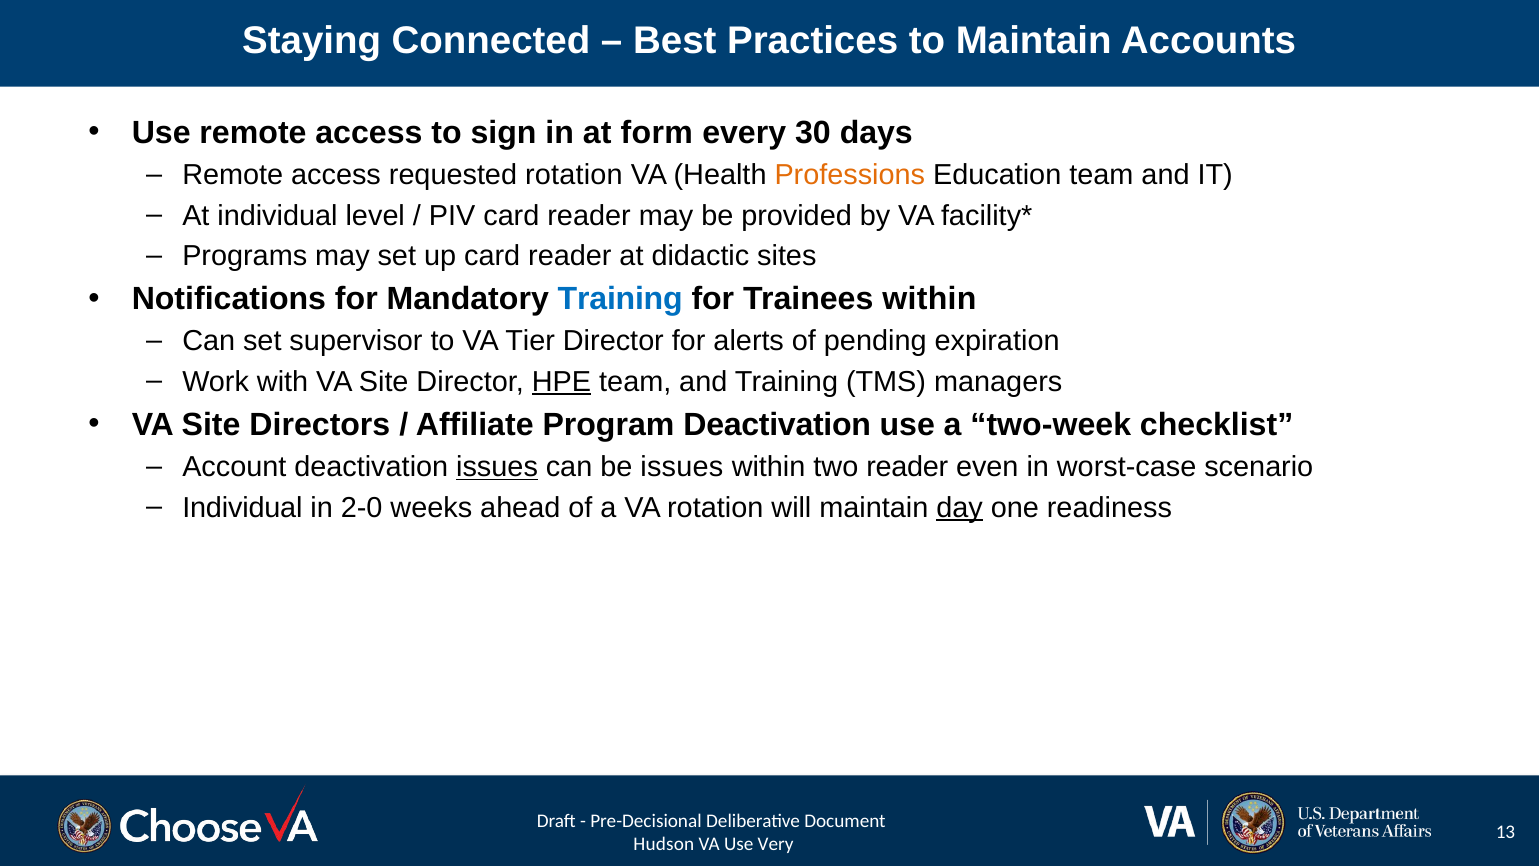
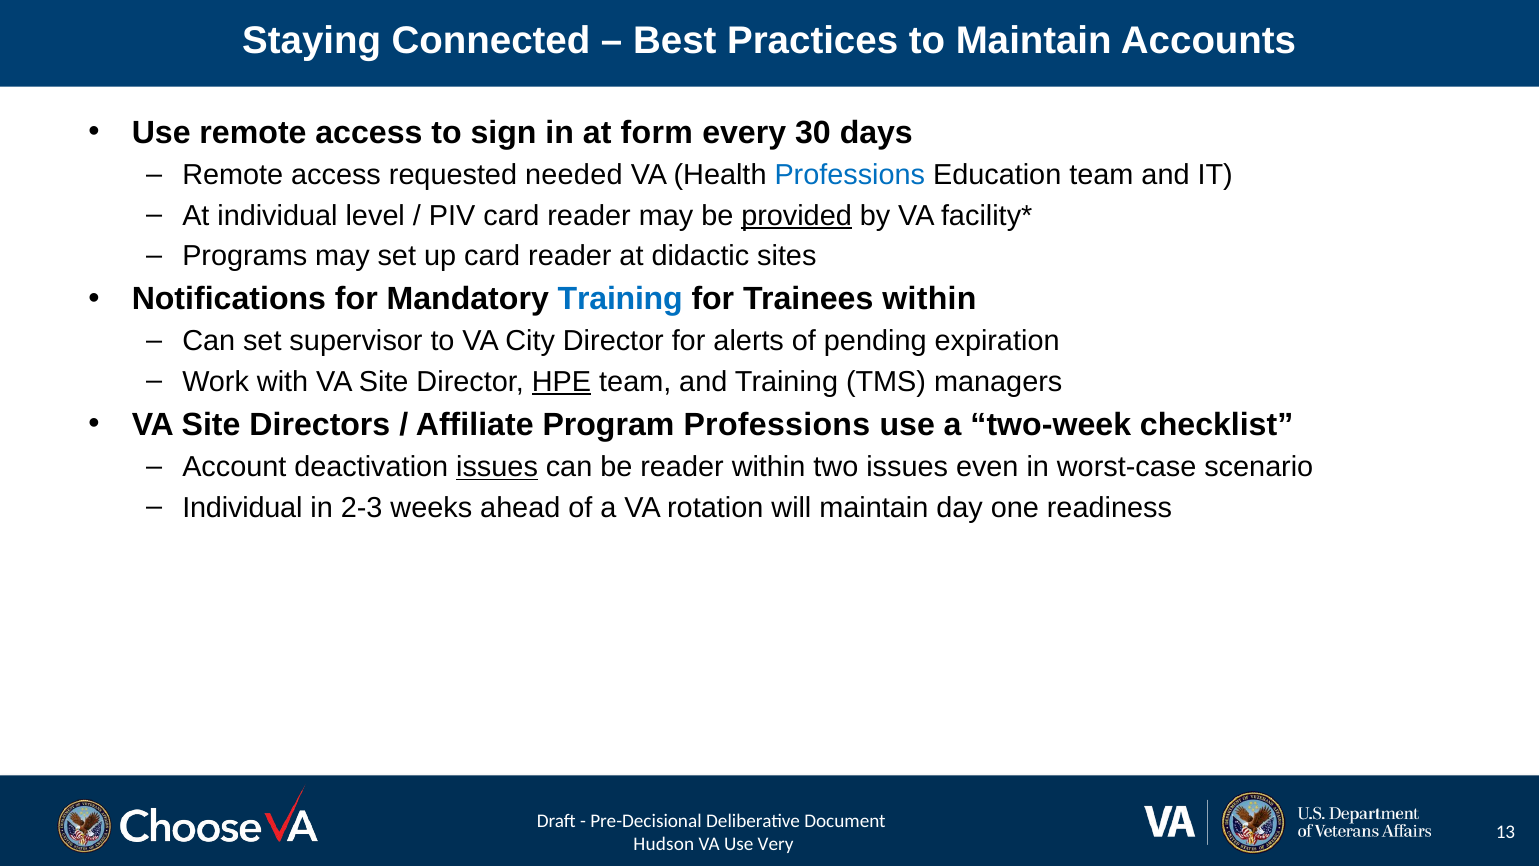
requested rotation: rotation -> needed (574, 175)
Professions colour: orange -> blue (850, 175)
provided underline: none -> present (797, 216)
Tier: Tier -> City (530, 341)
Program Deactivation: Deactivation -> Professions (777, 425)
be issues: issues -> reader (682, 467)
two reader: reader -> issues (907, 467)
2-0: 2-0 -> 2-3 (362, 507)
day underline: present -> none (960, 507)
